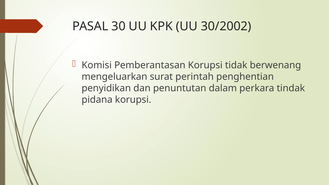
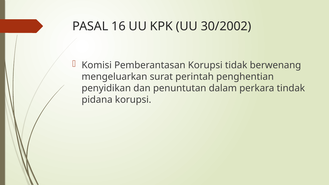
30: 30 -> 16 (118, 26)
